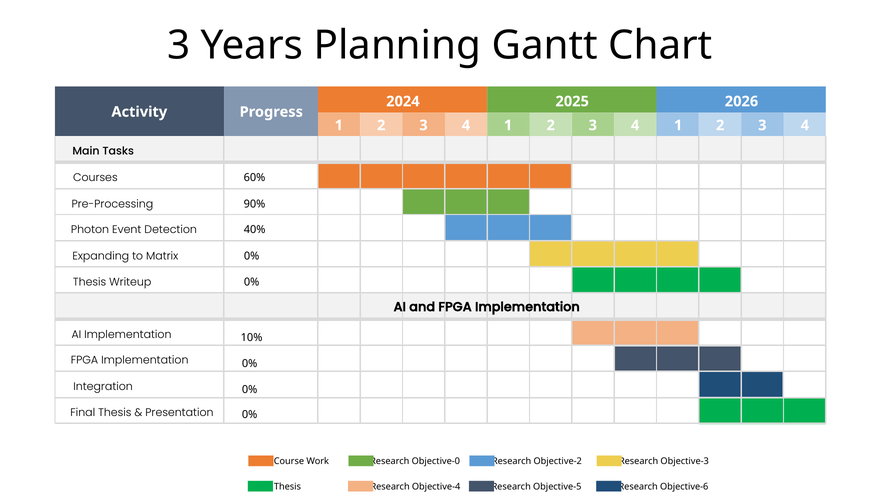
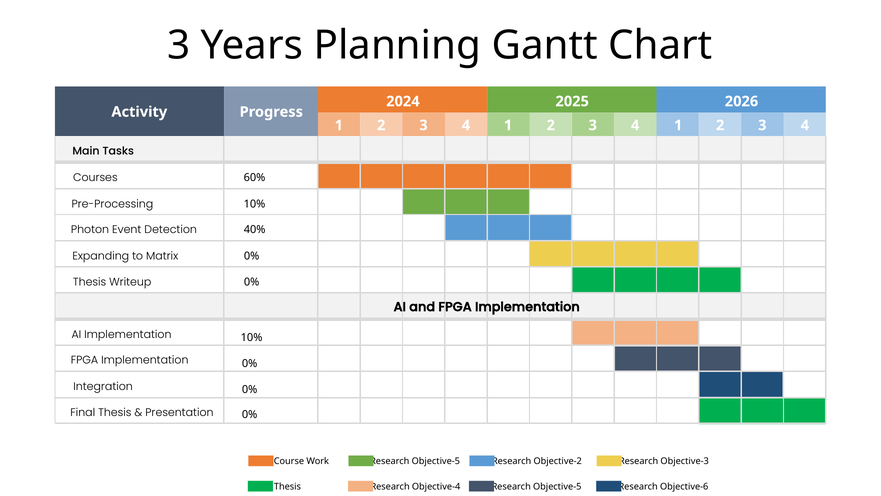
90%: 90% -> 10% (255, 204)
Work Research Objective-0: Objective-0 -> Objective-5 (436, 461)
